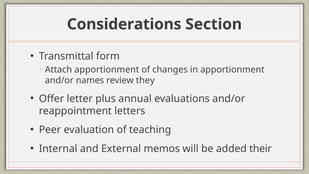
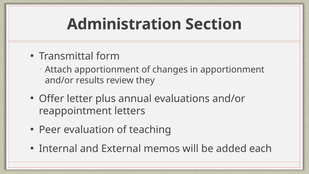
Considerations: Considerations -> Administration (124, 24)
names: names -> results (90, 80)
their: their -> each (261, 149)
